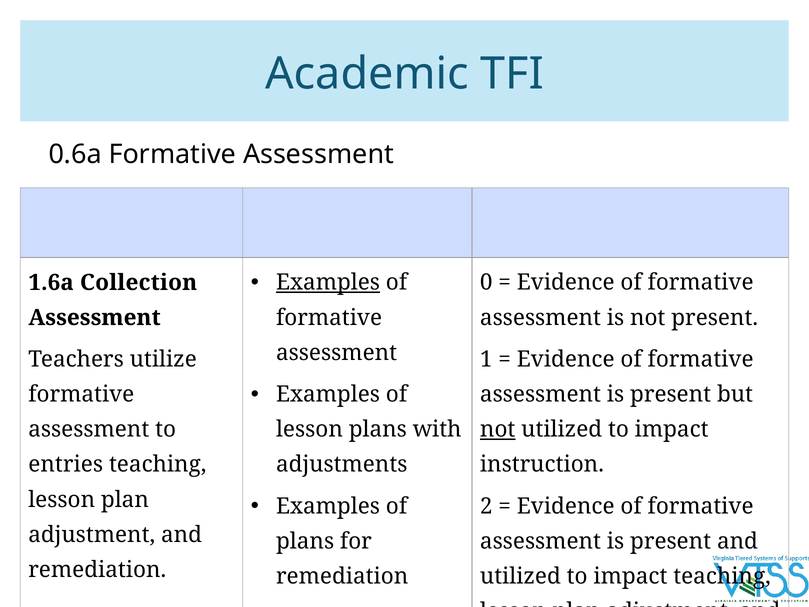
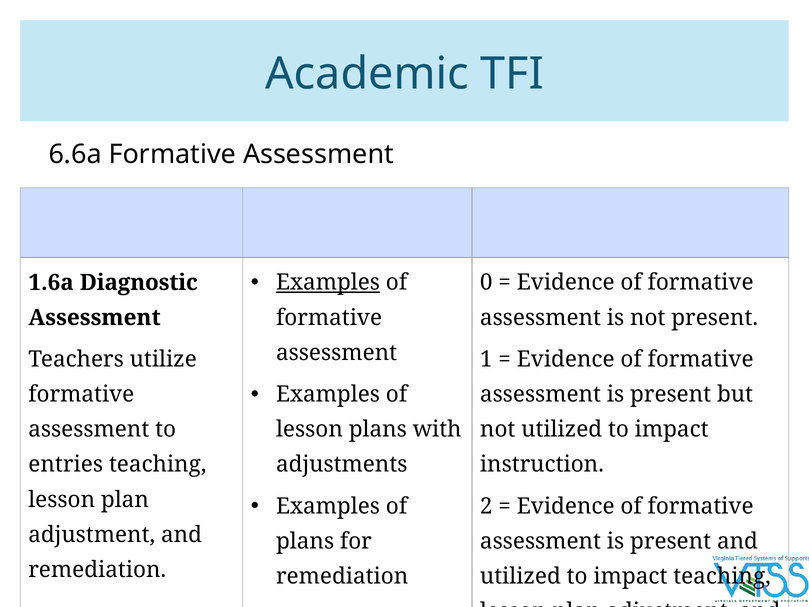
0.6a: 0.6a -> 6.6a (75, 154)
Collection: Collection -> Diagnostic (139, 282)
not underline: present -> none (498, 429)
